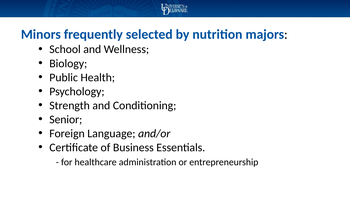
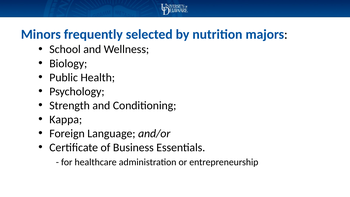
Senior: Senior -> Kappa (66, 119)
